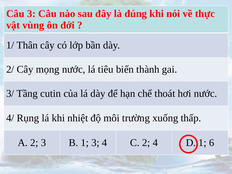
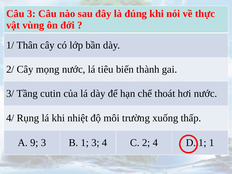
A 2: 2 -> 9 (34, 143)
1 6: 6 -> 1 (212, 143)
